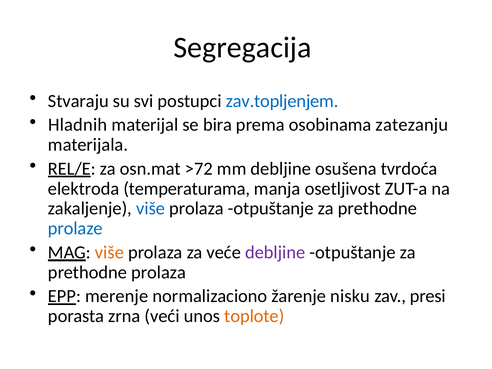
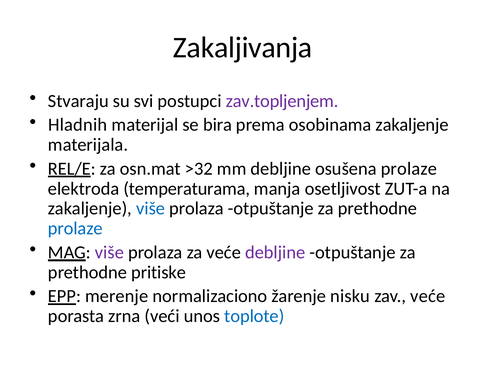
Segregacija: Segregacija -> Zakaljivanja (243, 48)
zav.topljenjem colour: blue -> purple (282, 101)
osobinama zatezanju: zatezanju -> zakaljenje (412, 125)
>72: >72 -> >32 (199, 169)
osušena tvrdoća: tvrdoća -> prolaze (409, 169)
više colour: orange -> purple (109, 252)
prethodne prolaza: prolaza -> pritiske (159, 272)
zav presi: presi -> veće (428, 296)
toplote colour: orange -> blue (254, 316)
